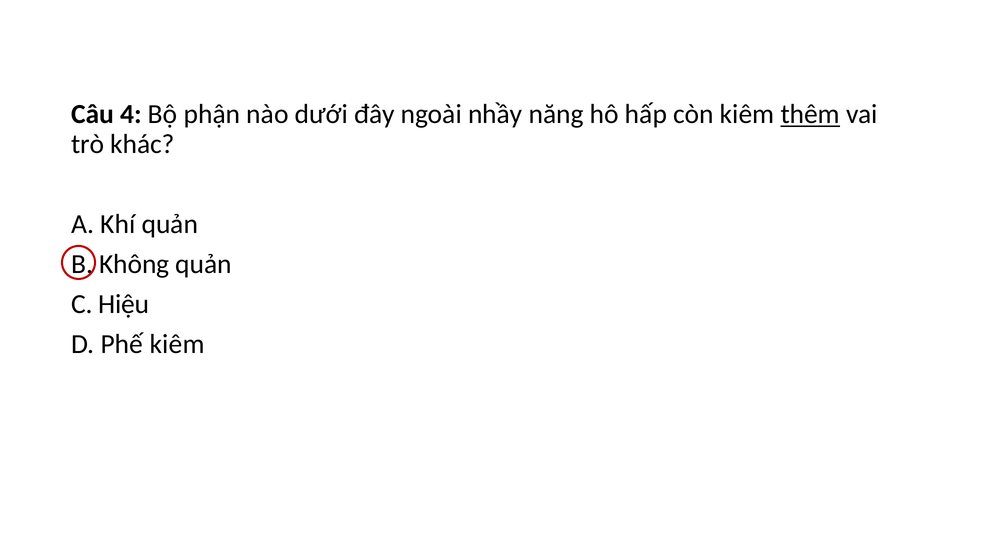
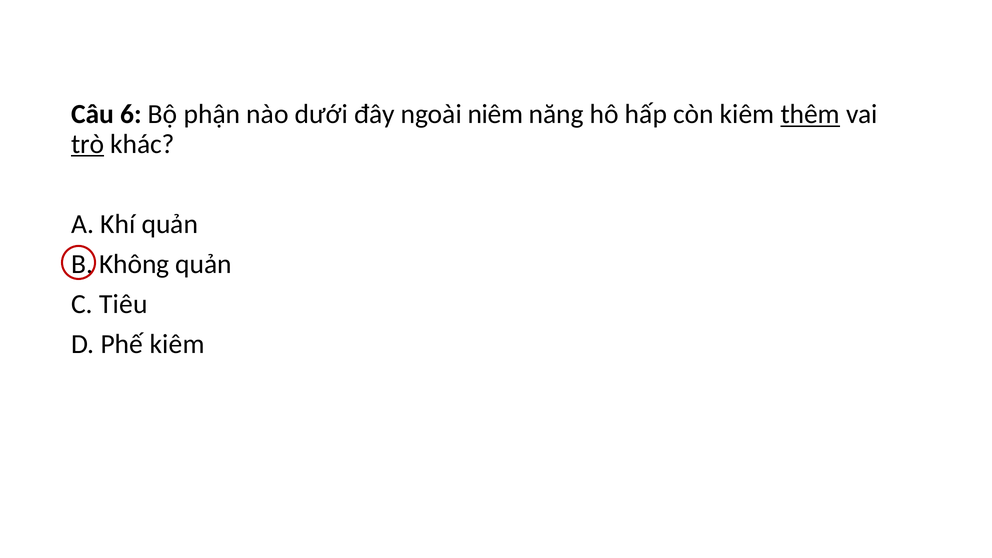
4: 4 -> 6 (131, 114)
nhầy: nhầy -> niêm (495, 114)
trò underline: none -> present (88, 144)
Hiệu: Hiệu -> Tiêu (123, 304)
